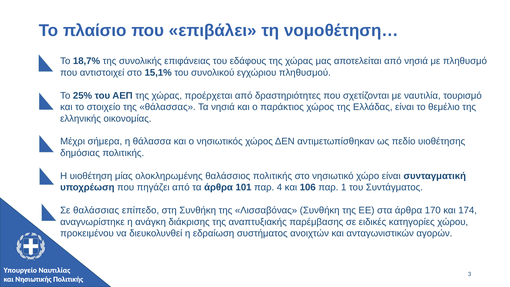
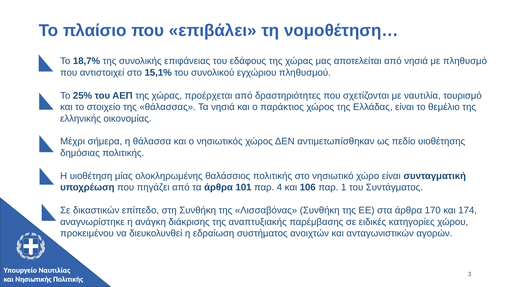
θαλάσσιας: θαλάσσιας -> δικαστικών (96, 210)
